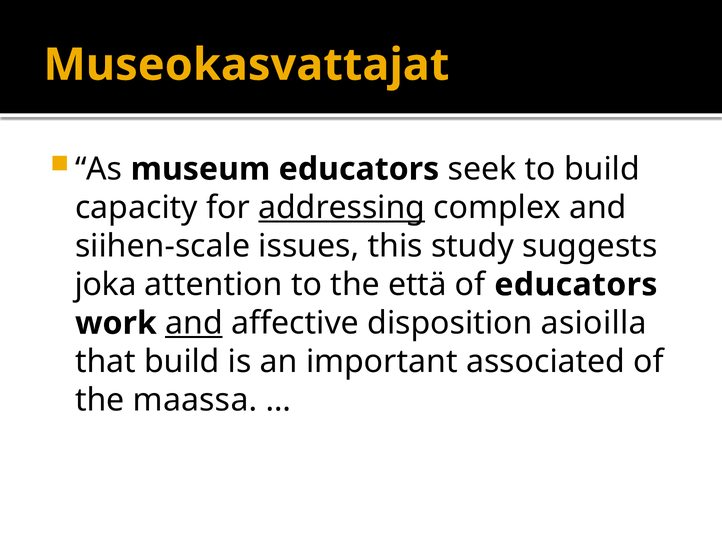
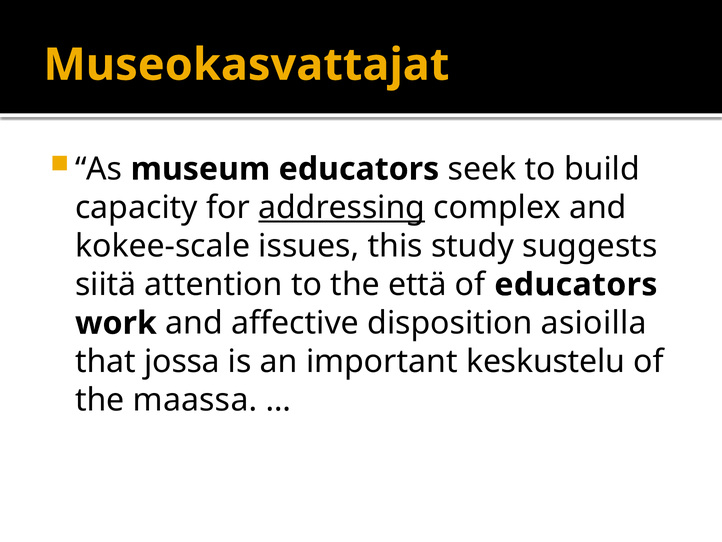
siihen-scale: siihen-scale -> kokee-scale (163, 246)
joka: joka -> siitä (106, 284)
and underline: present -> none (194, 323)
that build: build -> jossa (182, 361)
associated: associated -> keskustelu (546, 361)
